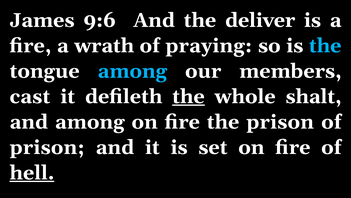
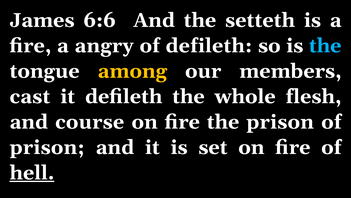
9:6: 9:6 -> 6:6 (100, 20)
deliver: deliver -> setteth (260, 20)
wrath: wrath -> angry (104, 46)
of praying: praying -> defileth (209, 46)
among colour: light blue -> yellow (132, 71)
the underline: present -> none (188, 96)
shalt: shalt -> flesh (313, 96)
and among: among -> course (90, 122)
